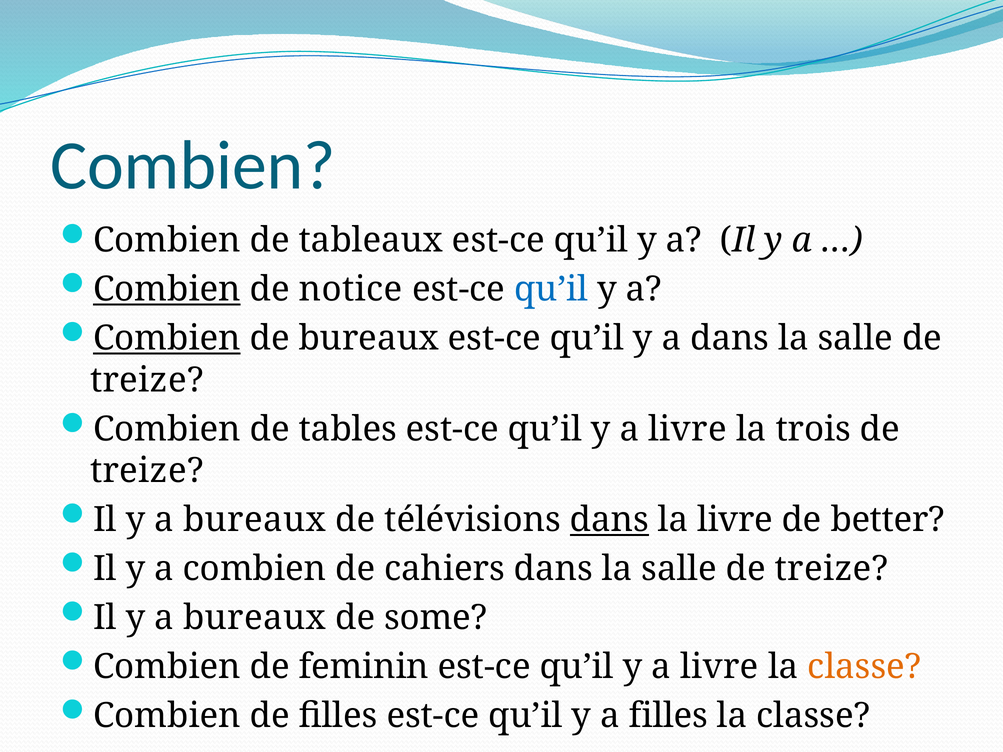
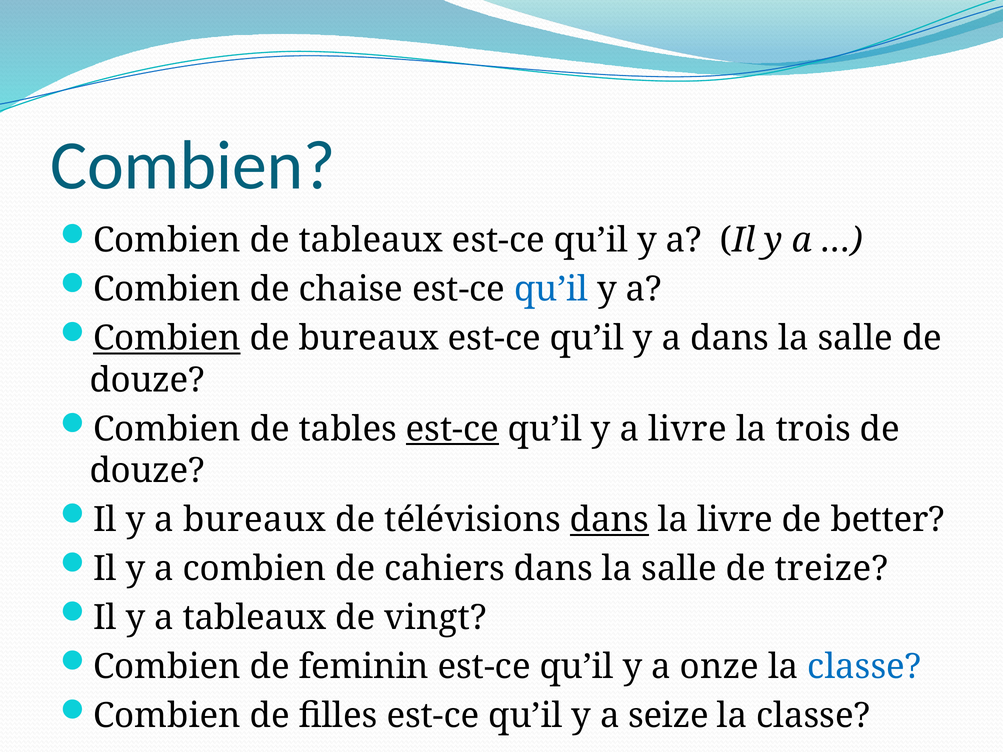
Combien underline: present -> none (167, 290)
notice: notice -> chaise (351, 290)
treize: treize -> douze (147, 380)
est-ce underline: none -> present (452, 429)
treize: treize -> douze (147, 471)
bureaux: bureaux -> tableaux (255, 618)
some: some -> vingt (436, 618)
livre: livre -> onze (719, 667)
classe colour: orange -> blue (864, 667)
a filles: filles -> seize (669, 716)
